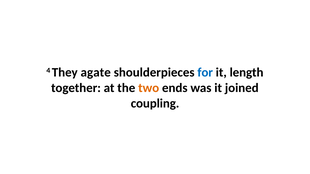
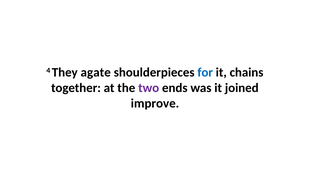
length: length -> chains (247, 73)
two colour: orange -> purple (149, 88)
coupling: coupling -> improve (155, 104)
